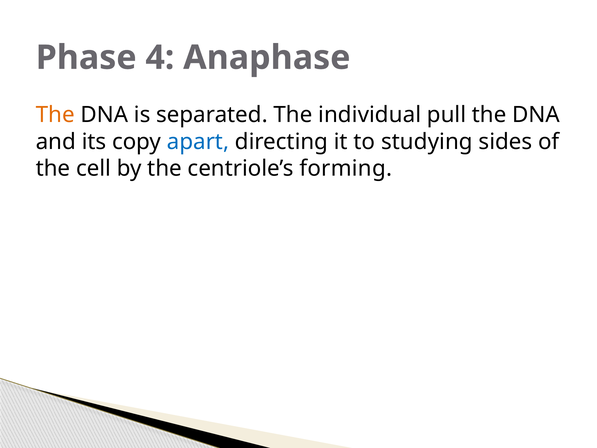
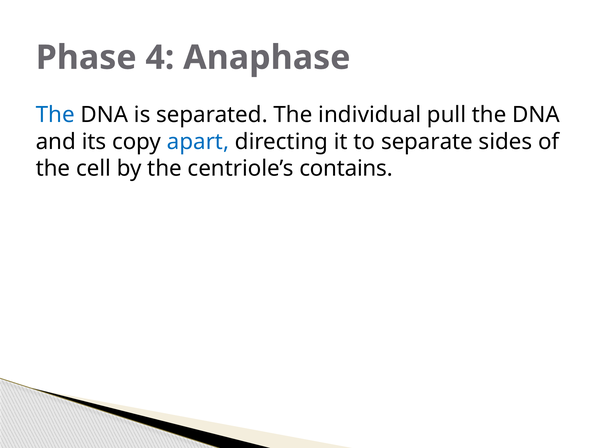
The colour: orange -> blue (55, 115)
studying: studying -> separate (427, 142)
forming: forming -> contains (346, 168)
